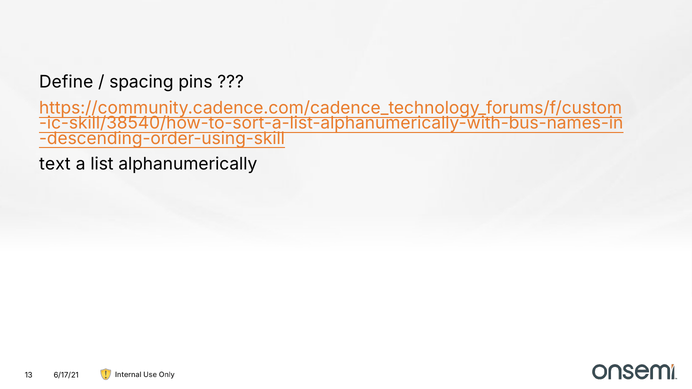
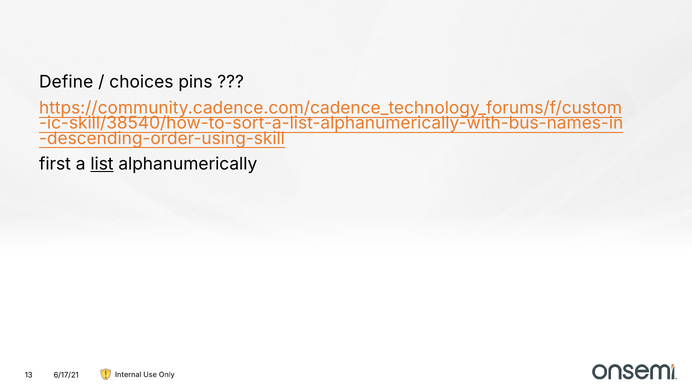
spacing: spacing -> choices (141, 82)
text: text -> first (55, 164)
list underline: none -> present (102, 164)
